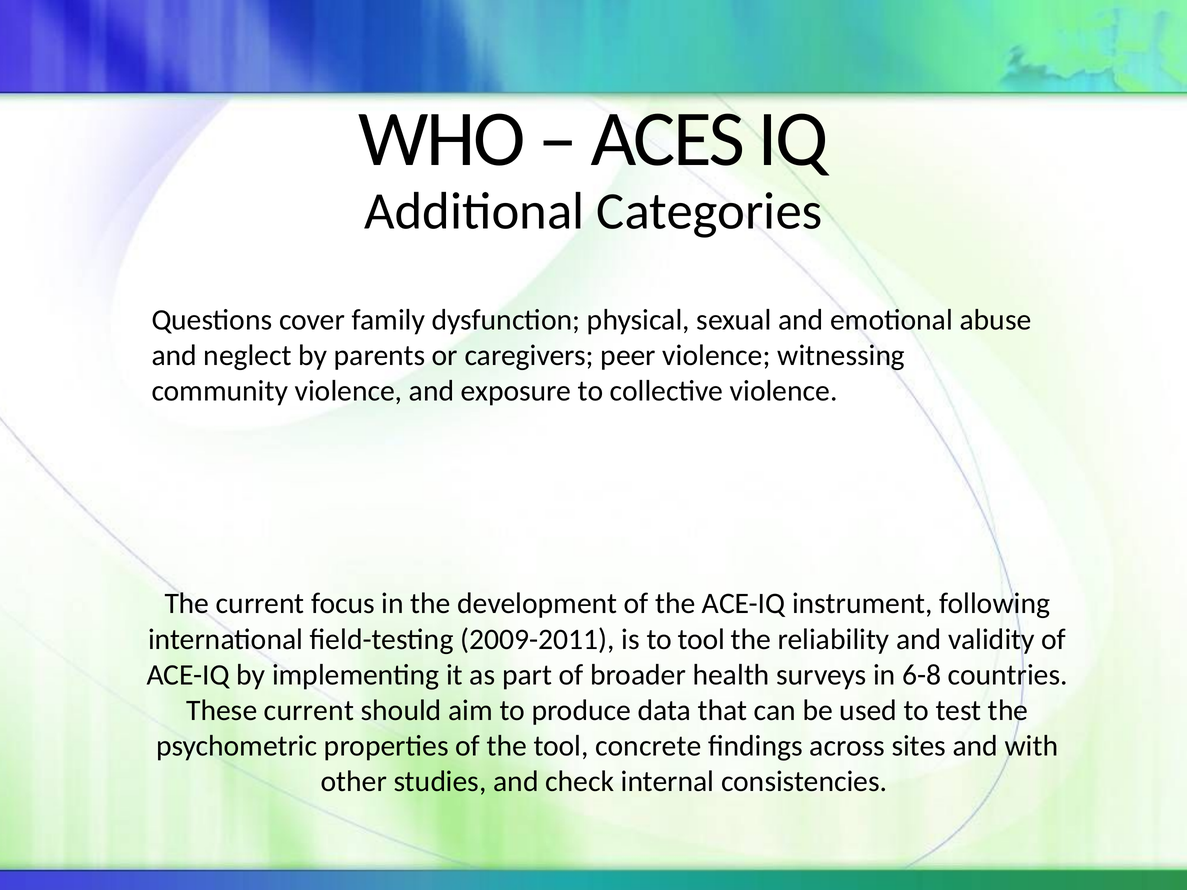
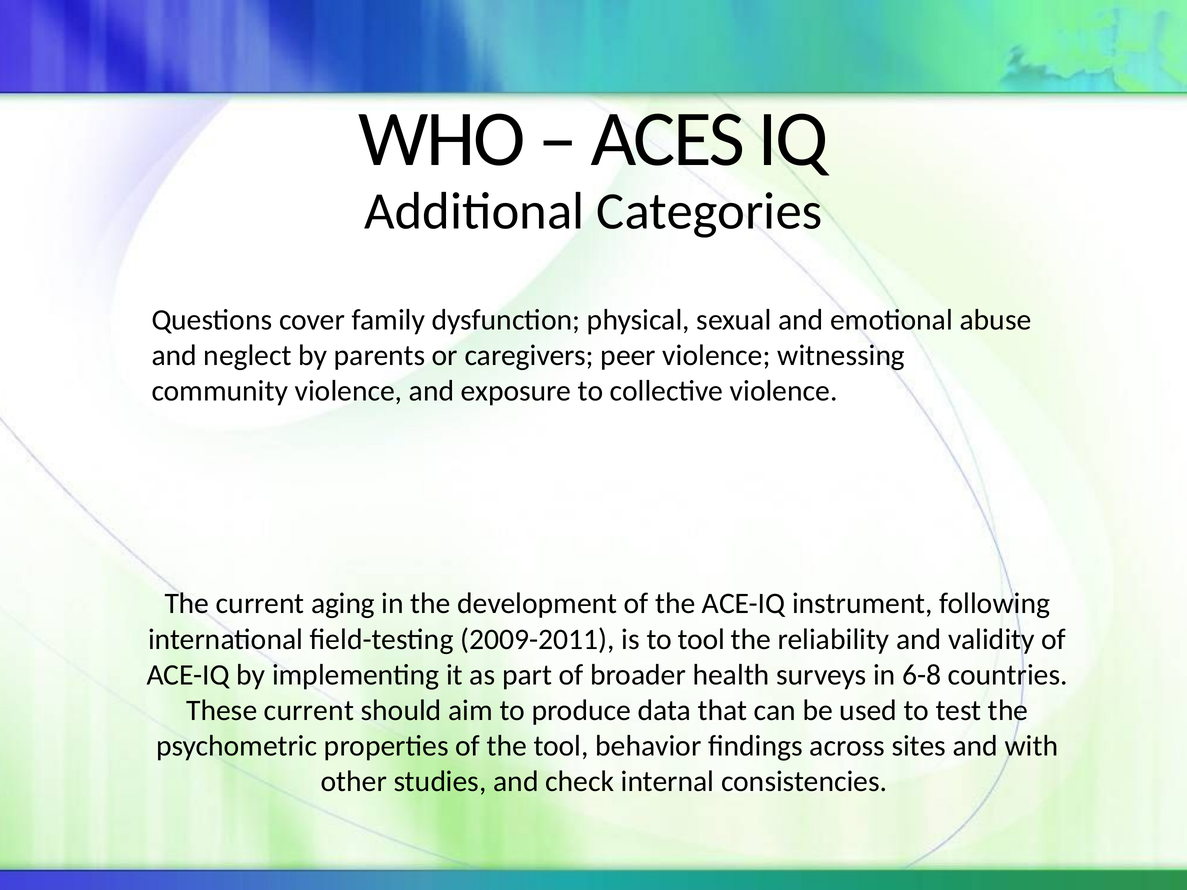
focus: focus -> aging (343, 604)
concrete: concrete -> behavior (648, 746)
